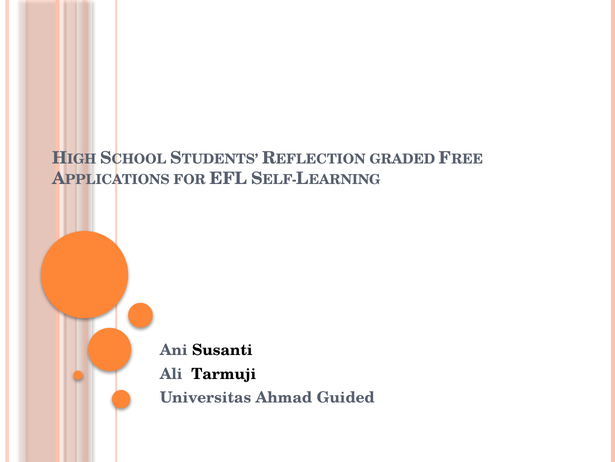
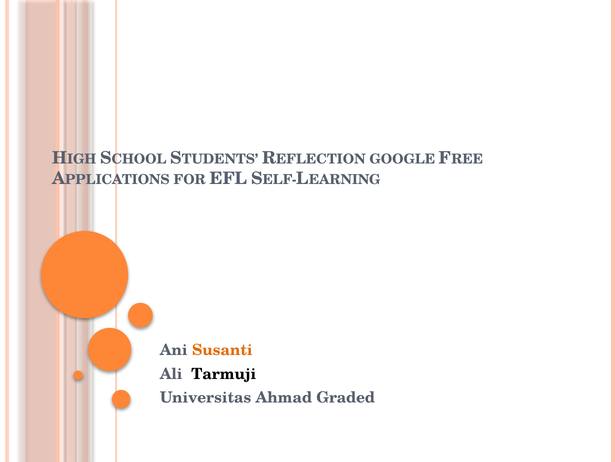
GRADED: GRADED -> GOOGLE (402, 159)
Susanti colour: black -> orange (222, 350)
Guided: Guided -> Graded (346, 397)
